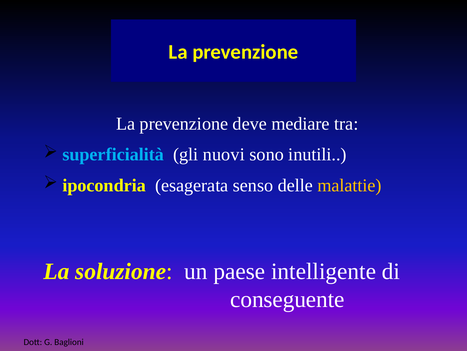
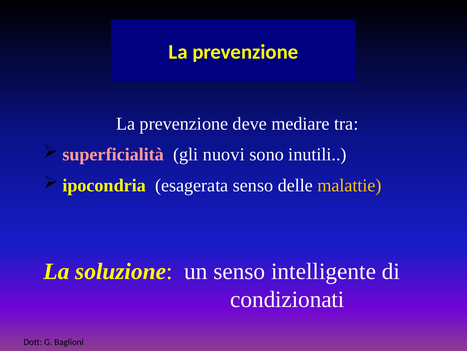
superficialità colour: light blue -> pink (113, 154)
un paese: paese -> senso (239, 271)
conseguente: conseguente -> condizionati (287, 299)
